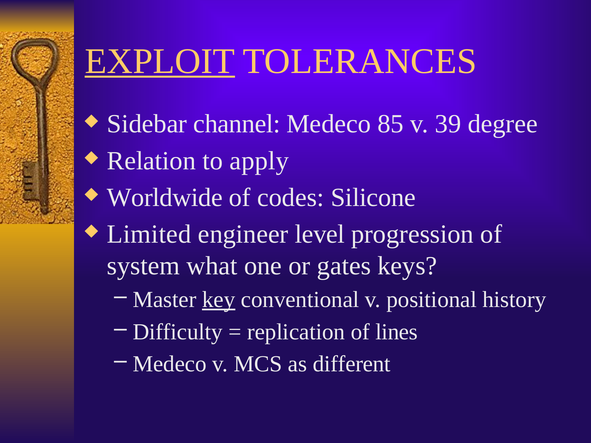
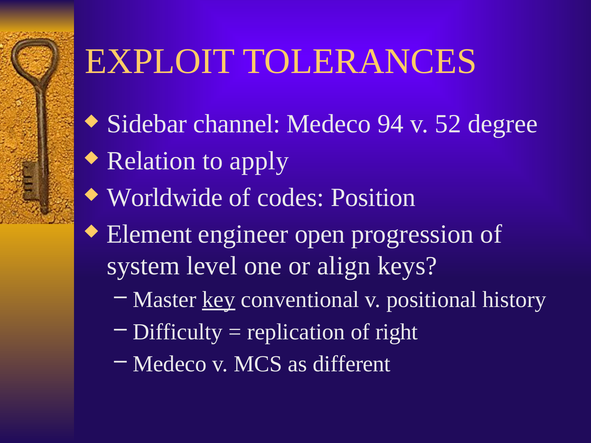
EXPLOIT underline: present -> none (160, 61)
85: 85 -> 94 (391, 124)
39: 39 -> 52 (448, 124)
Silicone: Silicone -> Position (373, 198)
Limited: Limited -> Element (149, 234)
level: level -> open (320, 234)
what: what -> level (212, 266)
gates: gates -> align (344, 266)
lines: lines -> right (397, 332)
